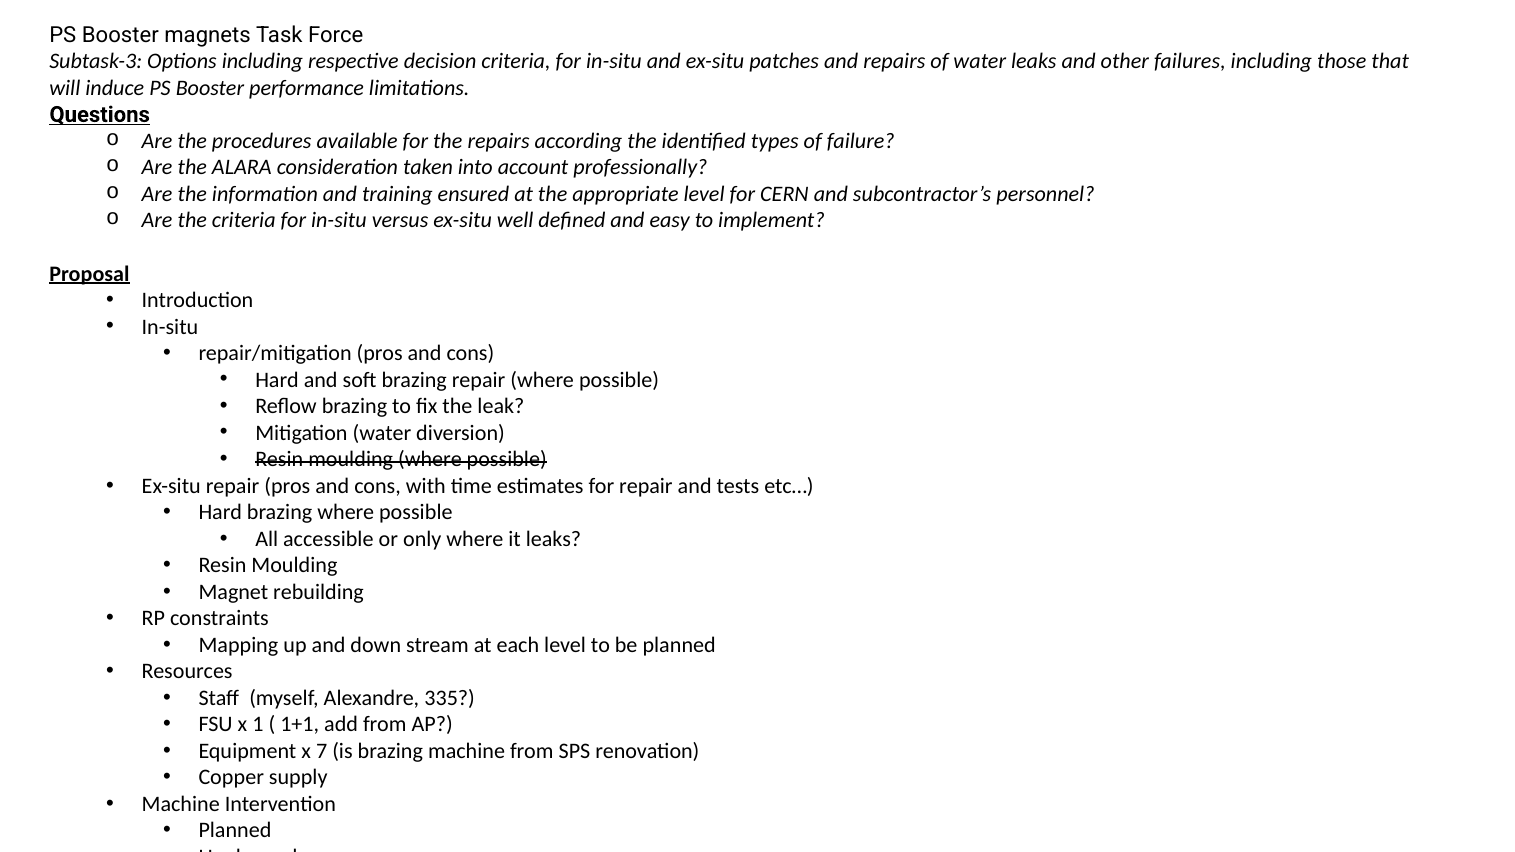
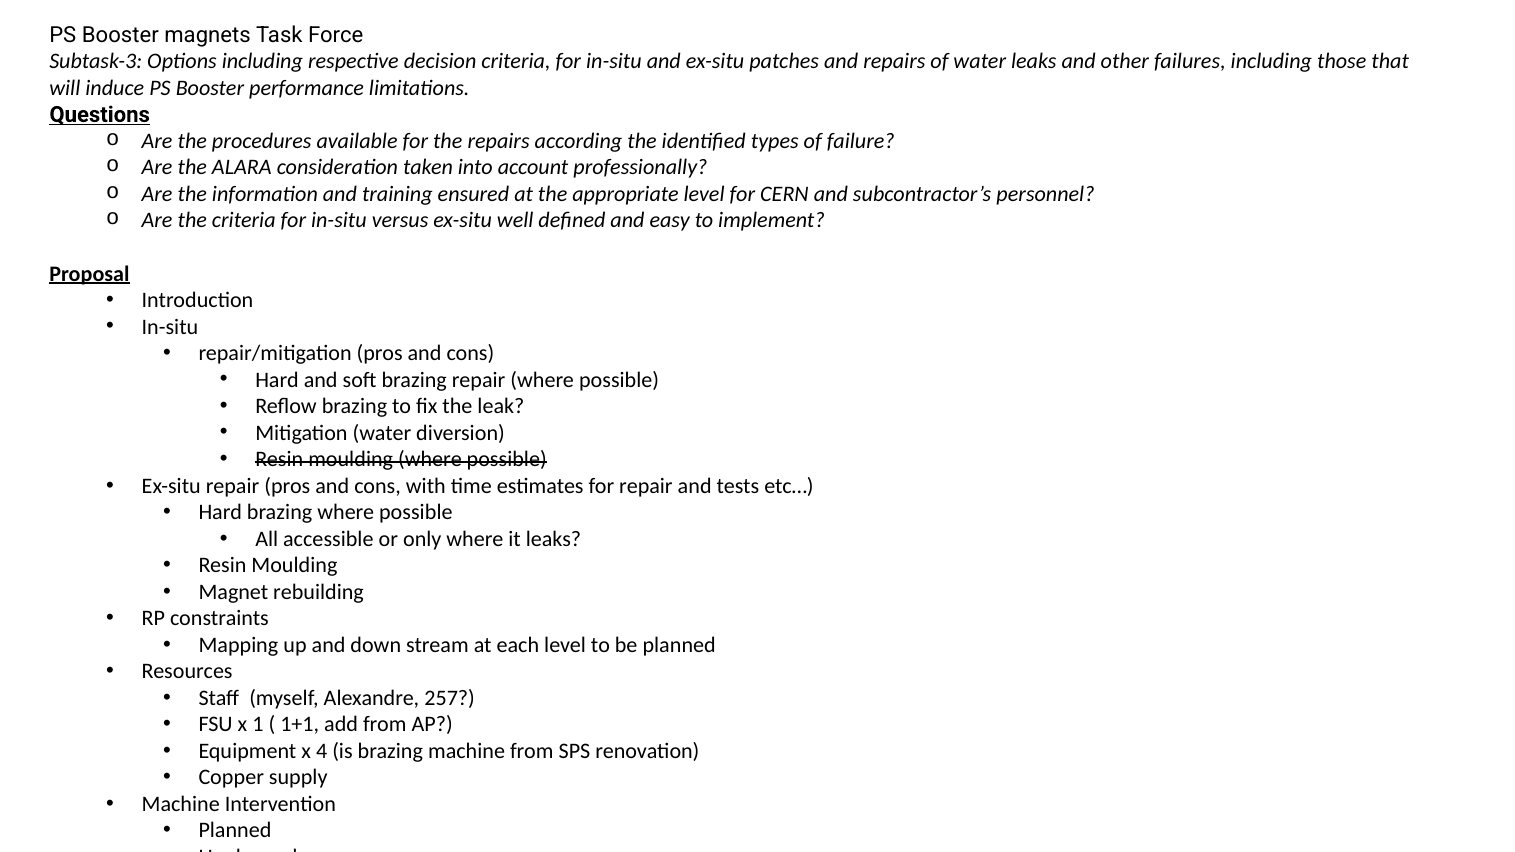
335: 335 -> 257 (450, 698)
7: 7 -> 4 (322, 751)
